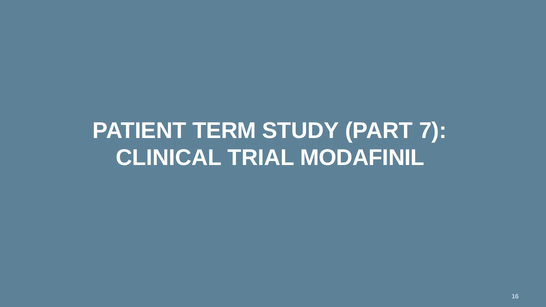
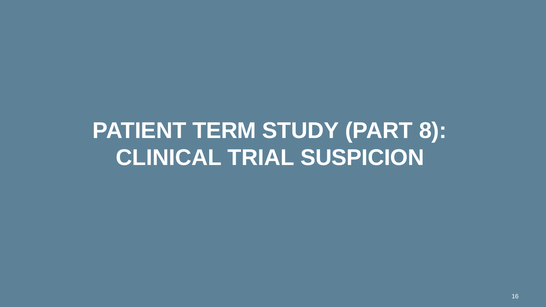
7: 7 -> 8 (433, 131)
MODAFINIL: MODAFINIL -> SUSPICION (362, 158)
